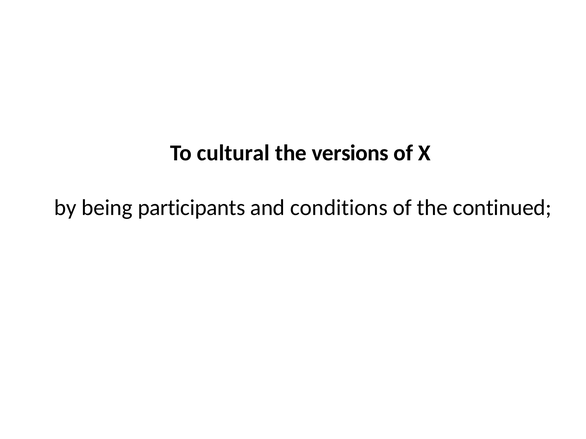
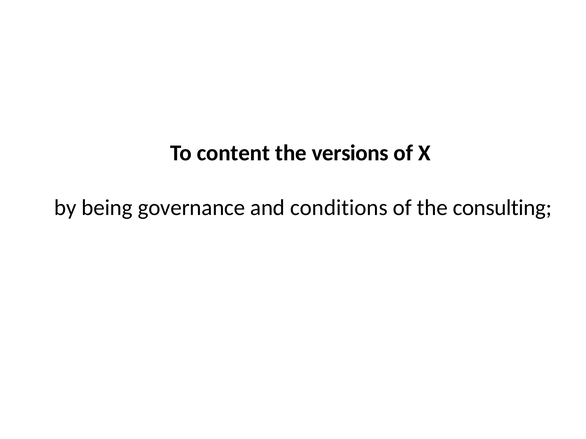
cultural: cultural -> content (233, 153)
participants: participants -> governance (191, 208)
continued: continued -> consulting (502, 208)
